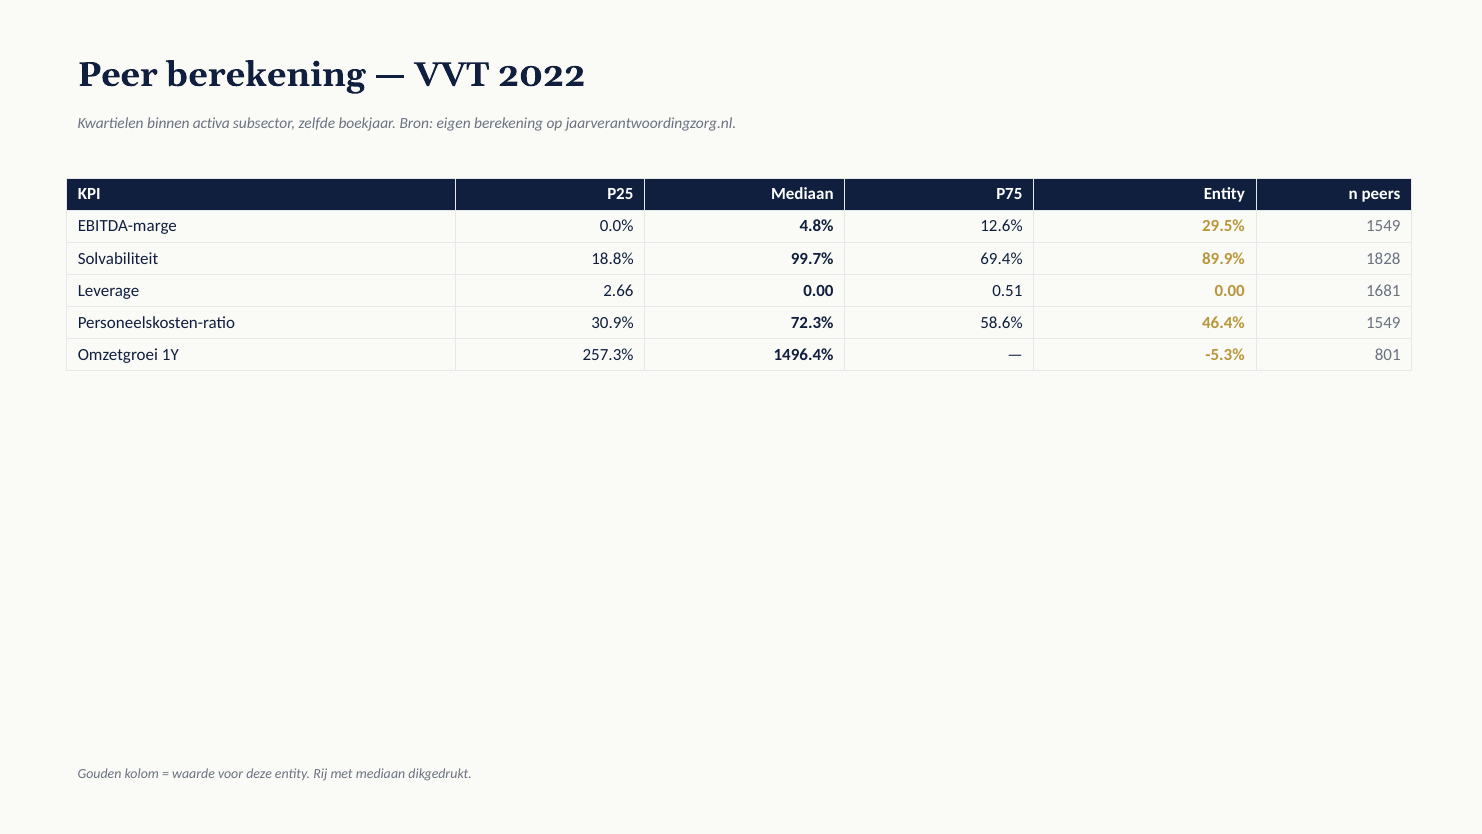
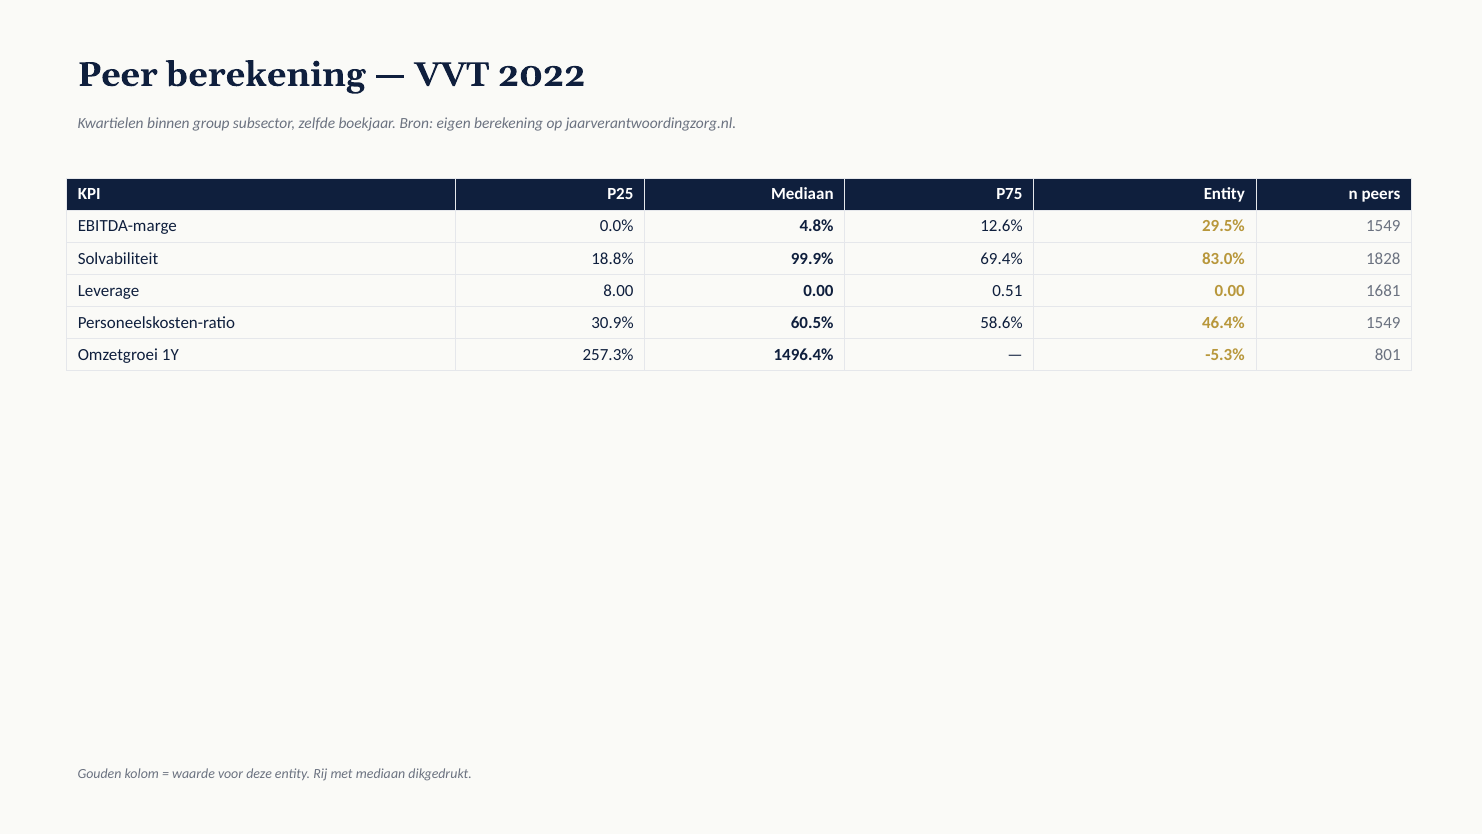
activa: activa -> group (211, 123)
99.7%: 99.7% -> 99.9% (812, 258)
89.9%: 89.9% -> 83.0% (1223, 258)
2.66: 2.66 -> 8.00 (618, 290)
72.3%: 72.3% -> 60.5% (812, 323)
